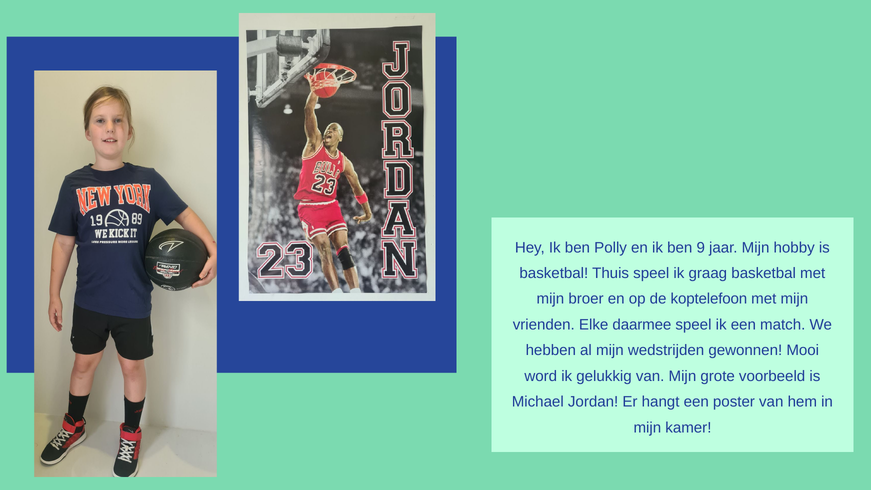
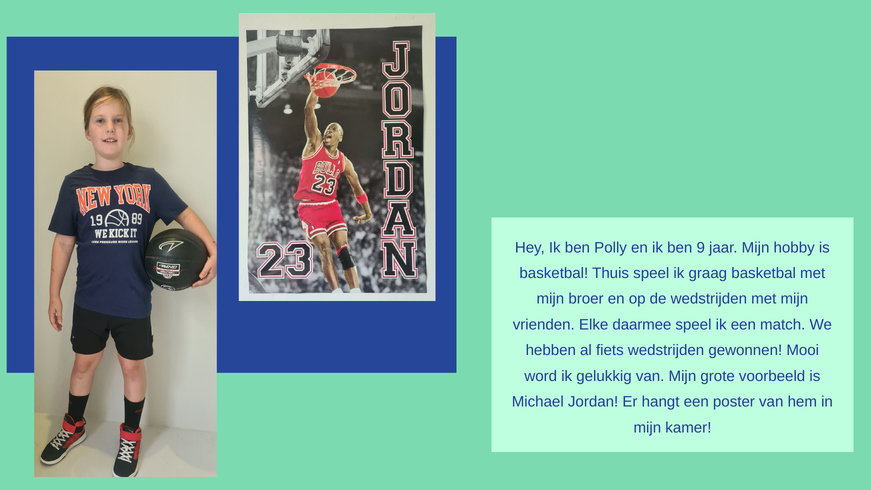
de koptelefoon: koptelefoon -> wedstrijden (709, 299)
al mijn: mijn -> fiets (610, 350)
